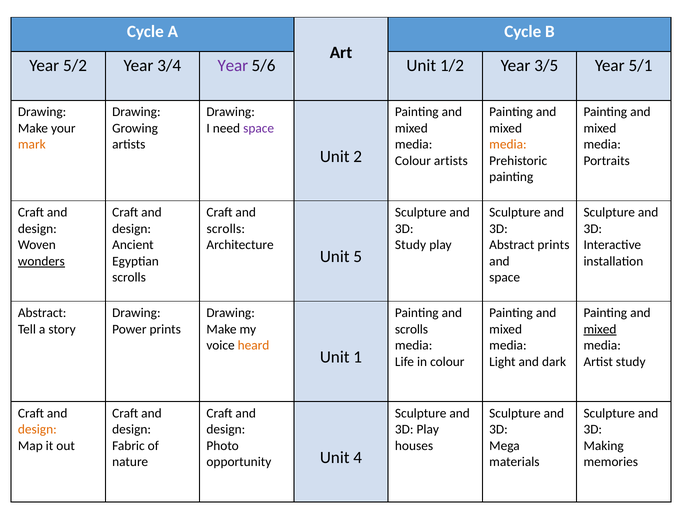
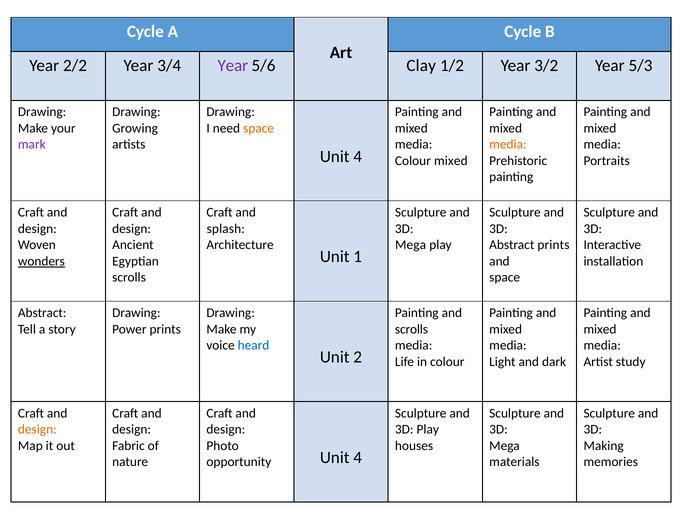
5/2: 5/2 -> 2/2 (75, 66)
5/6 Unit: Unit -> Clay (421, 66)
3/5: 3/5 -> 3/2 (546, 66)
5/1: 5/1 -> 5/3 (641, 66)
space colour: purple -> orange (259, 128)
mark colour: orange -> purple (32, 144)
2: 2 -> 4 (358, 156)
Colour artists: artists -> mixed (451, 161)
scrolls: scrolls -> splash (226, 229)
Study: Study -> Mega (411, 245)
5: 5 -> 1 (358, 257)
mixed underline: present -> none (600, 329)
heard colour: orange -> blue (254, 345)
1: 1 -> 2 (358, 357)
